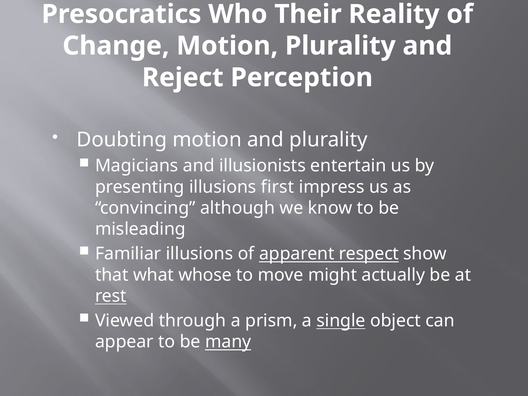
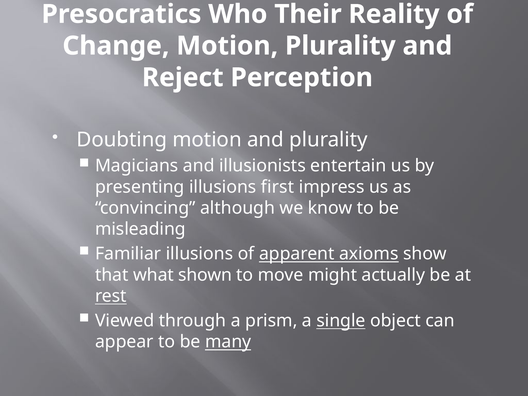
respect: respect -> axioms (369, 254)
whose: whose -> shown (205, 275)
